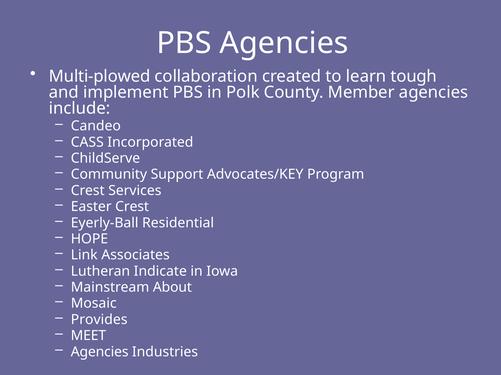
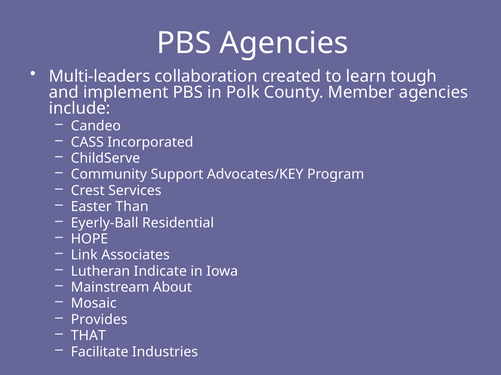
Multi-plowed: Multi-plowed -> Multi-leaders (100, 77)
Easter Crest: Crest -> Than (132, 207)
MEET: MEET -> THAT (88, 336)
Agencies: Agencies -> Facilitate (100, 352)
